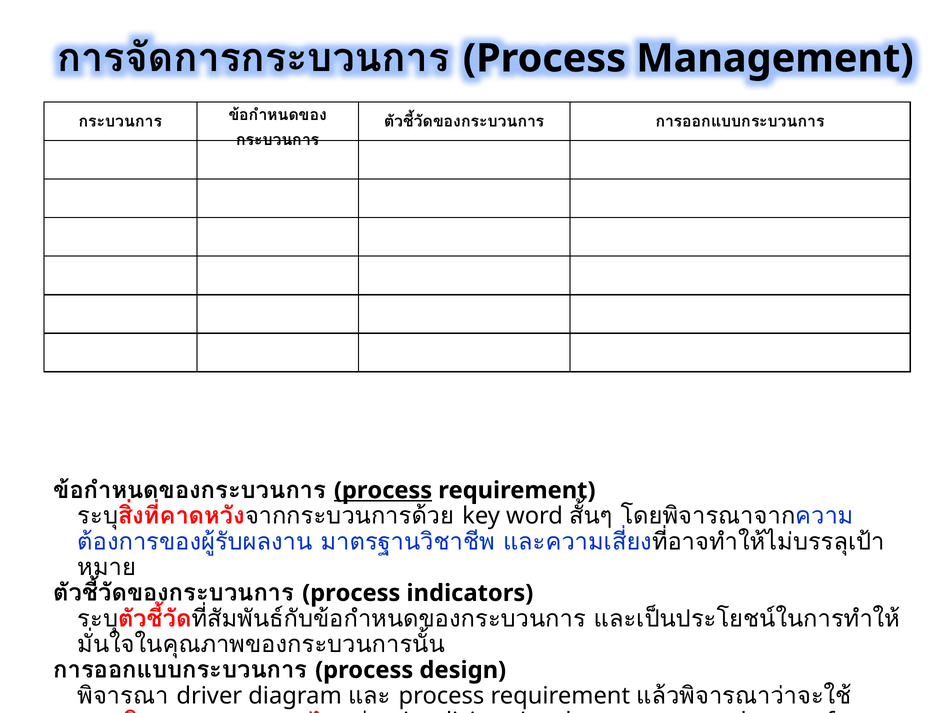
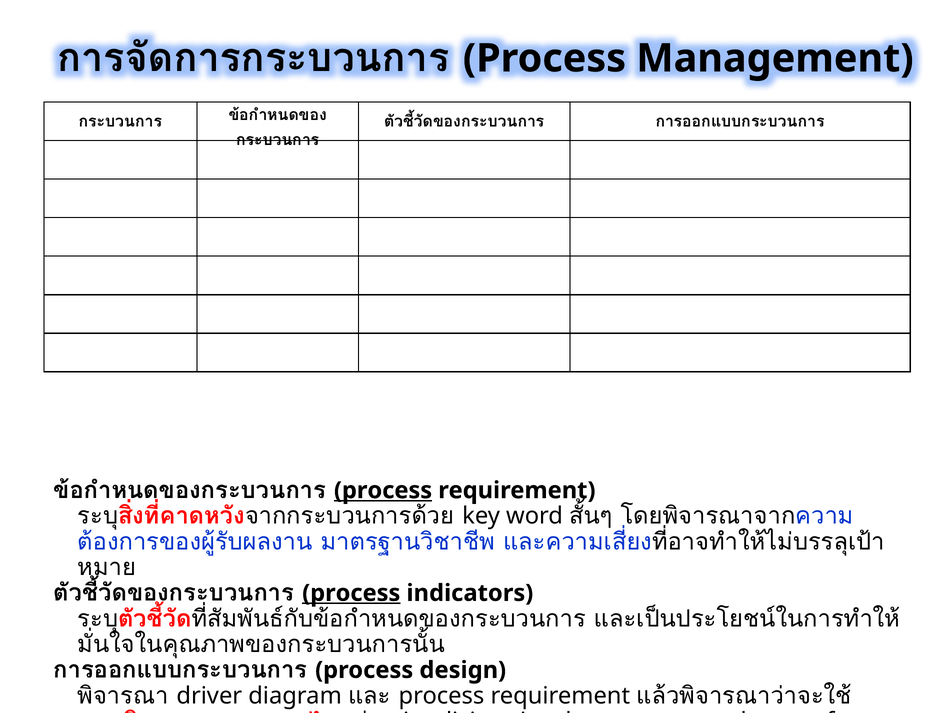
process underline: none -> present (351, 593)
